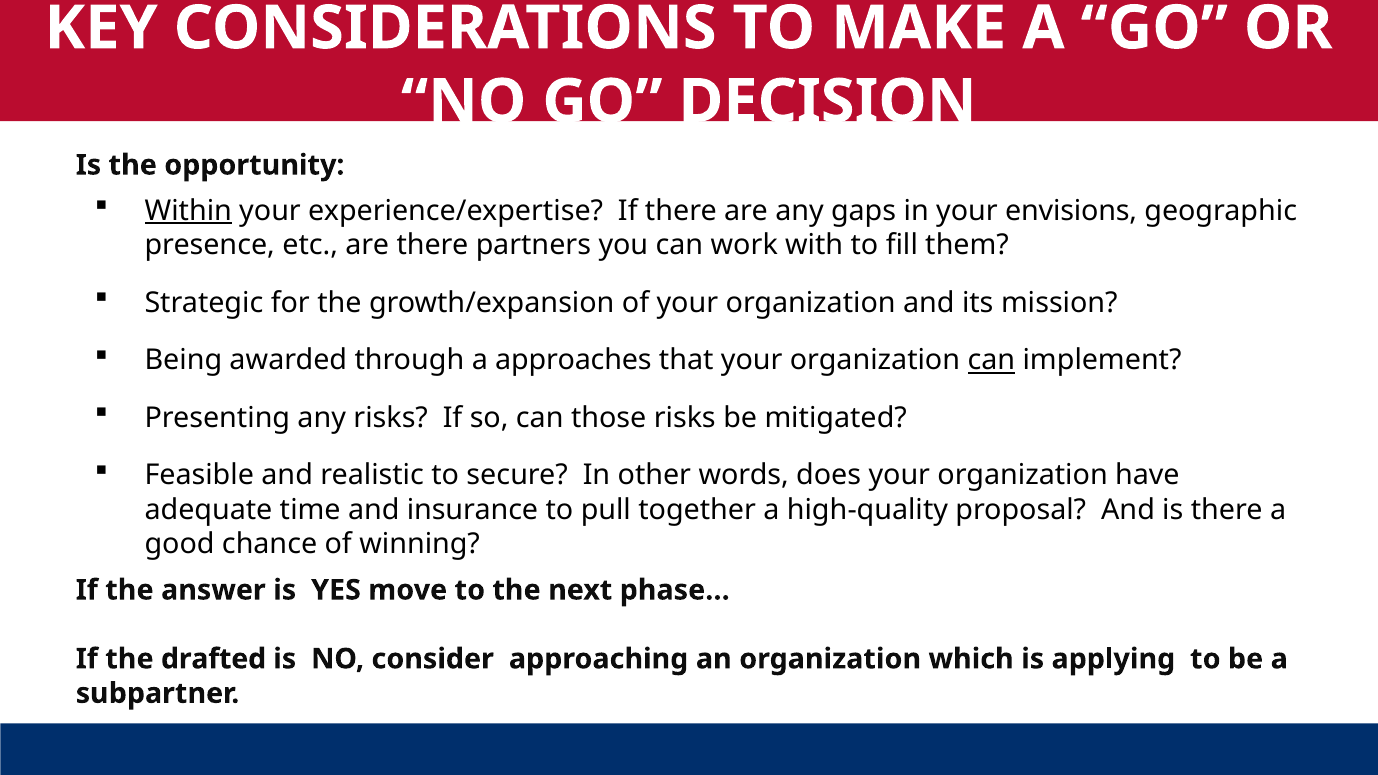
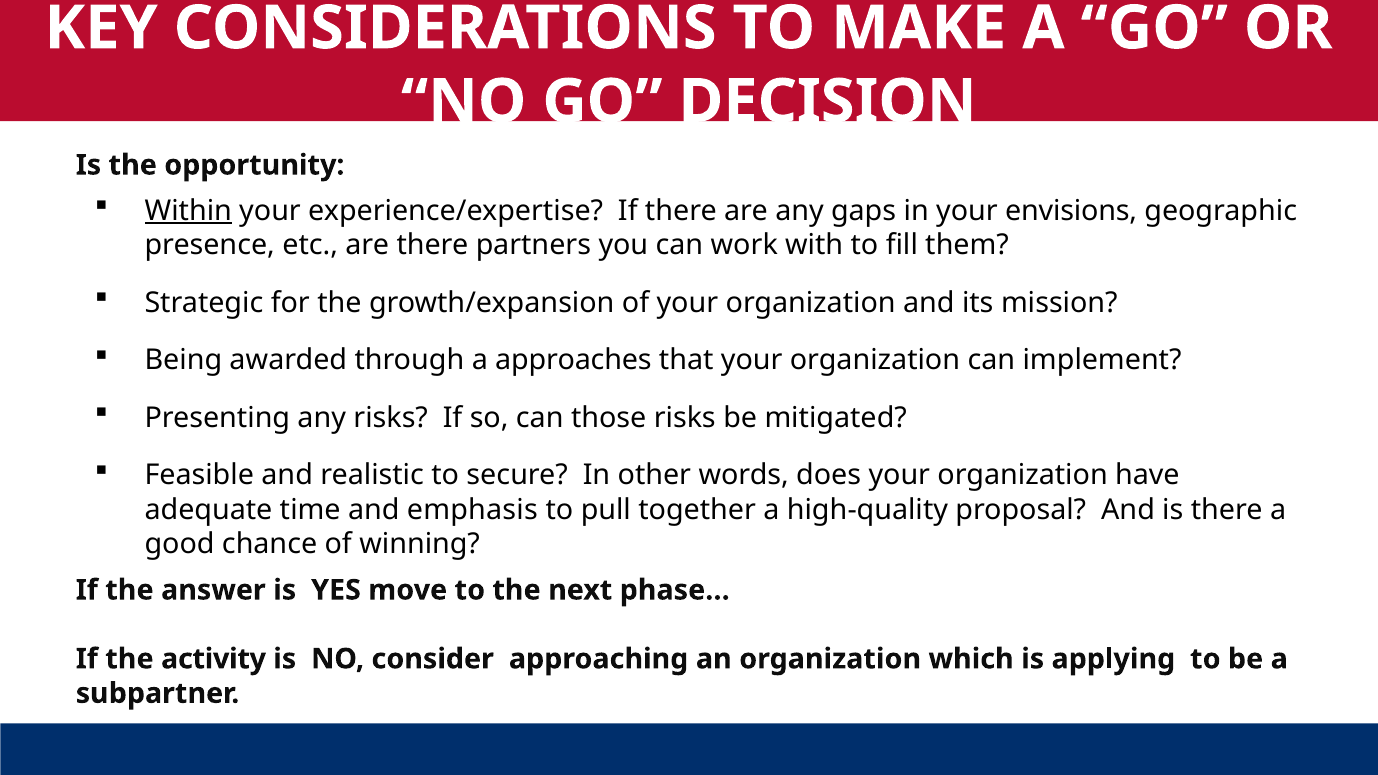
can underline: present -> none (991, 360)
insurance: insurance -> emphasis (472, 510)
drafted: drafted -> activity (214, 659)
